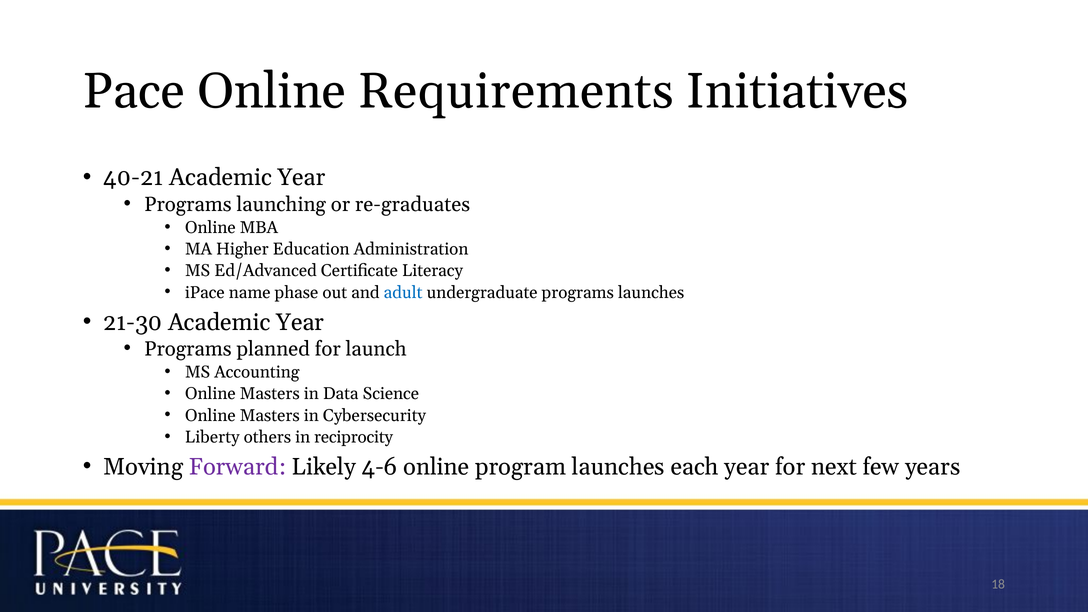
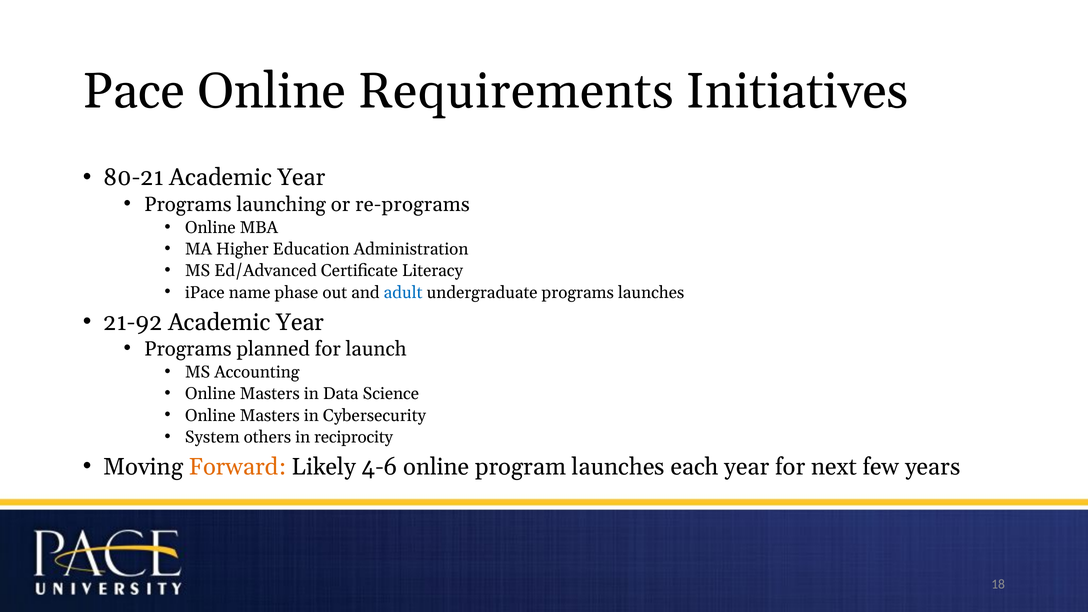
40-21: 40-21 -> 80-21 (134, 178)
re-graduates: re-graduates -> re-programs (413, 204)
21-30: 21-30 -> 21-92 (133, 322)
Liberty: Liberty -> System (212, 437)
Forward colour: purple -> orange (237, 467)
